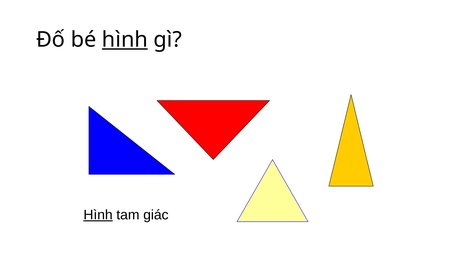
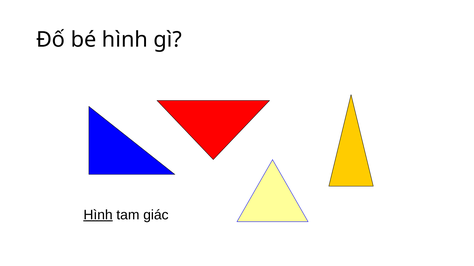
hình underline: present -> none (125, 40)
